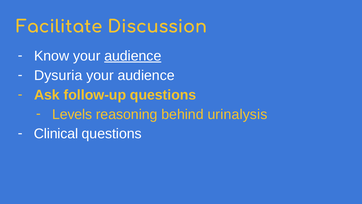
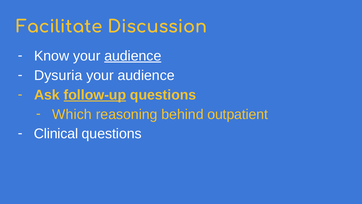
follow-up underline: none -> present (95, 95)
Levels: Levels -> Which (72, 114)
urinalysis: urinalysis -> outpatient (238, 114)
